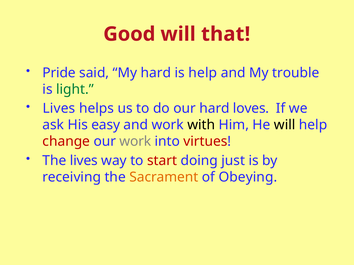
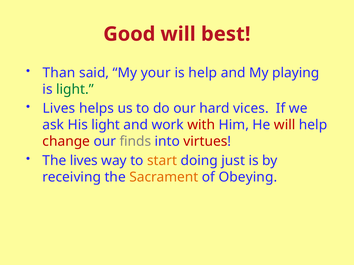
that: that -> best (226, 34)
Pride: Pride -> Than (59, 73)
My hard: hard -> your (156, 73)
trouble: trouble -> playing (296, 73)
loves: loves -> vices (251, 109)
His easy: easy -> light (106, 125)
with colour: black -> red (201, 125)
will colour: black -> red (285, 125)
our work: work -> finds (135, 142)
start colour: red -> orange (162, 161)
